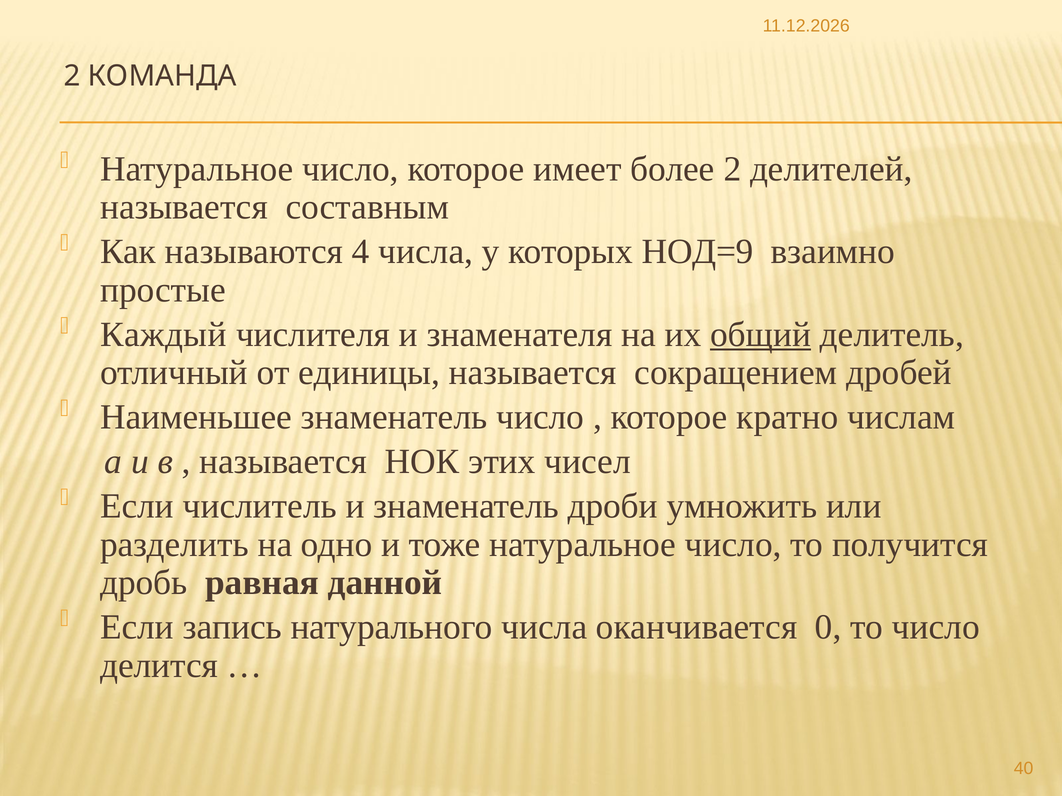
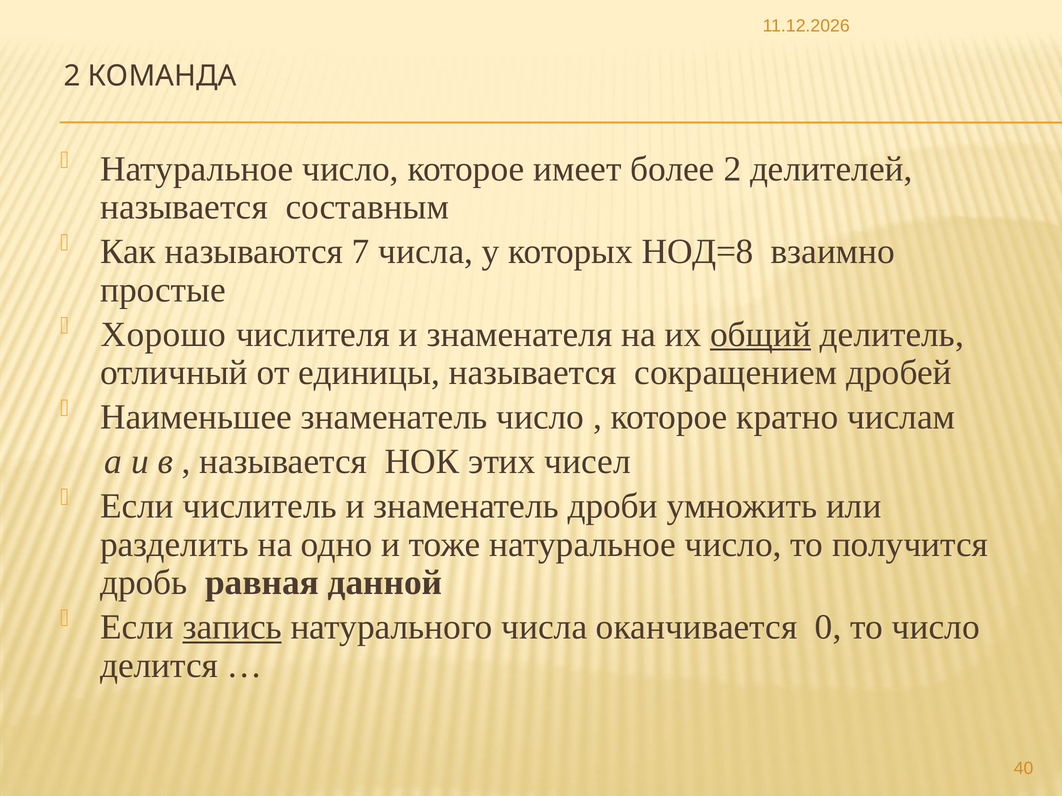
4: 4 -> 7 (361, 252)
НОД=9: НОД=9 -> НОД=8 (698, 252)
Каждый: Каждый -> Хорошо (163, 335)
запись underline: none -> present (232, 628)
